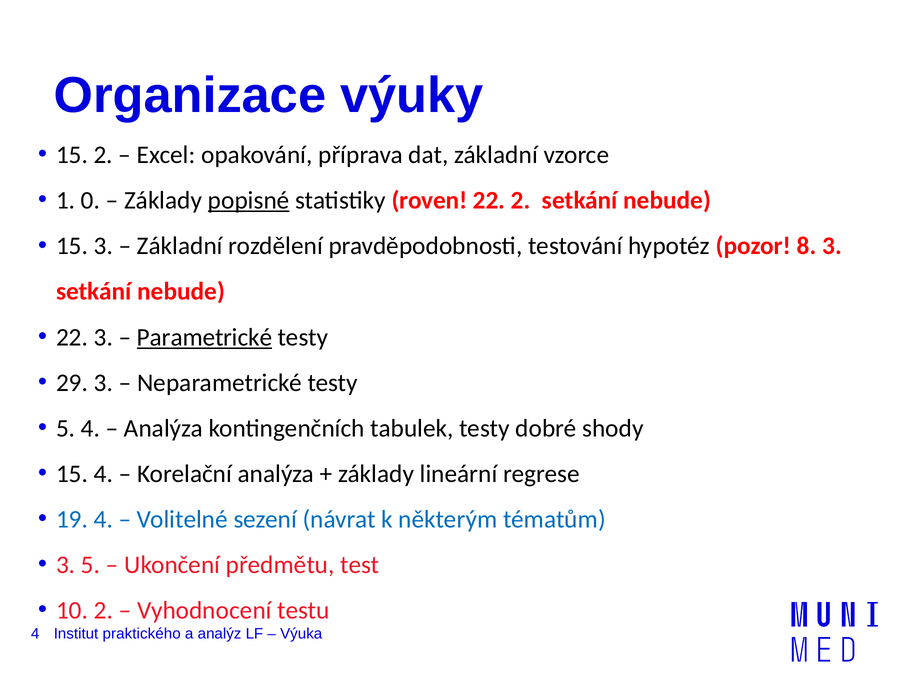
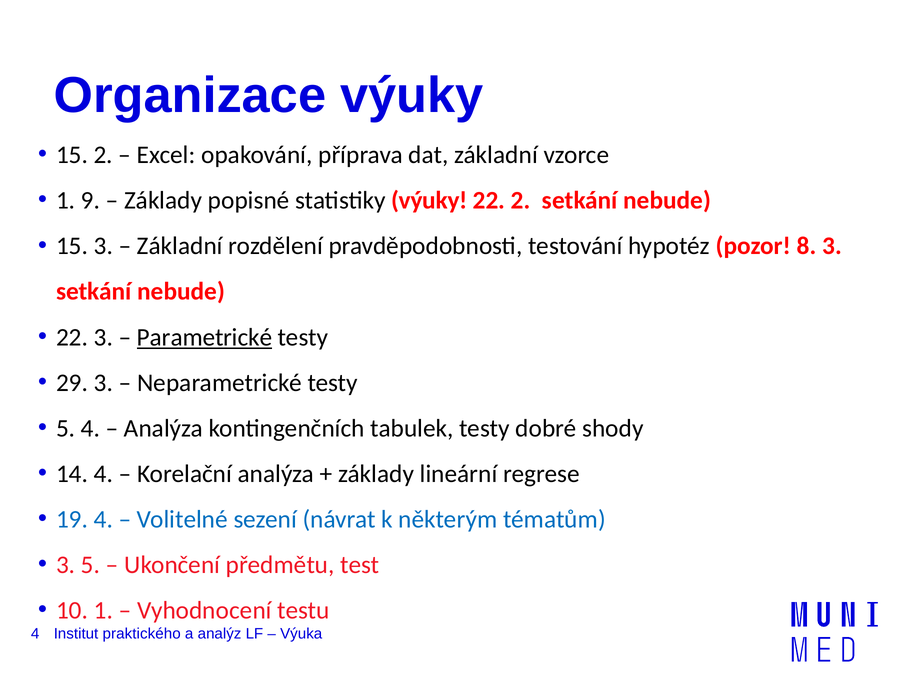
0: 0 -> 9 (90, 201)
popisné underline: present -> none (249, 201)
statistiky roven: roven -> výuky (429, 201)
15: 15 -> 14 (72, 474)
10 2: 2 -> 1 (103, 610)
